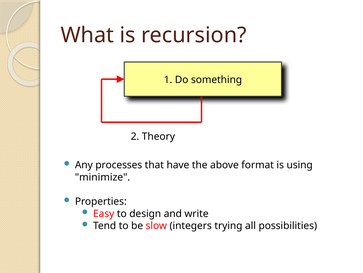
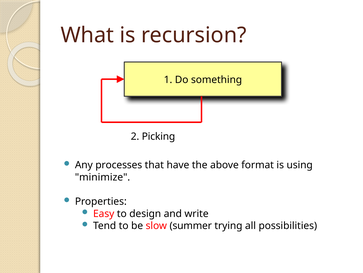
Theory: Theory -> Picking (158, 136)
integers: integers -> summer (191, 225)
